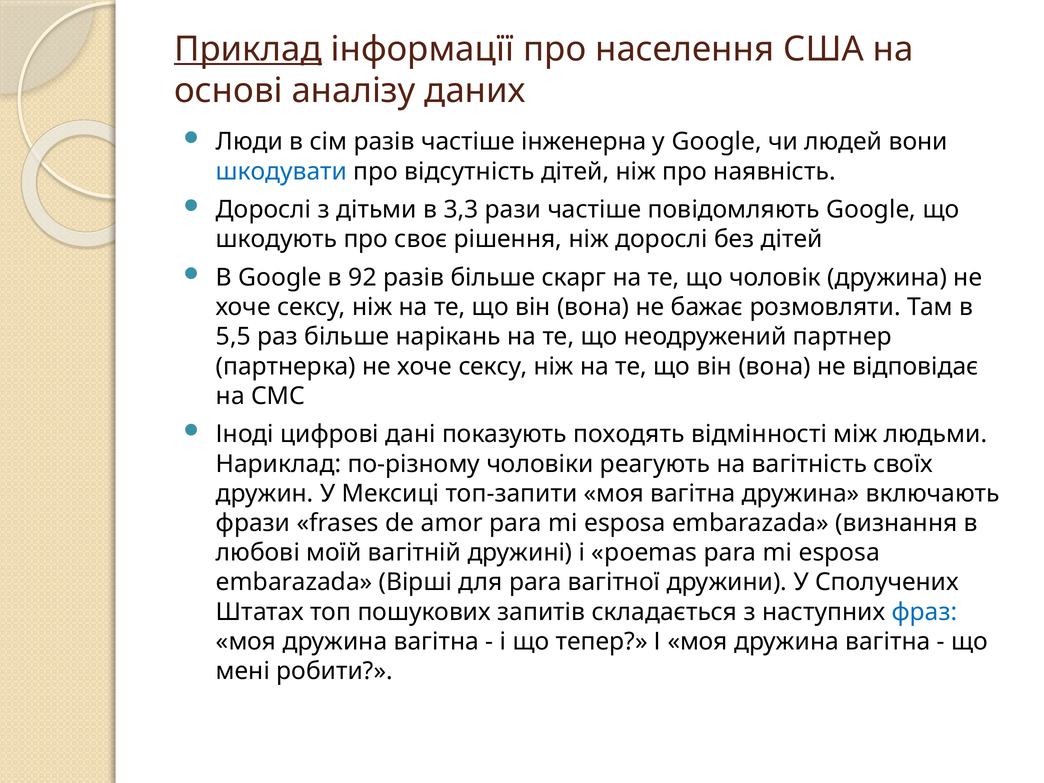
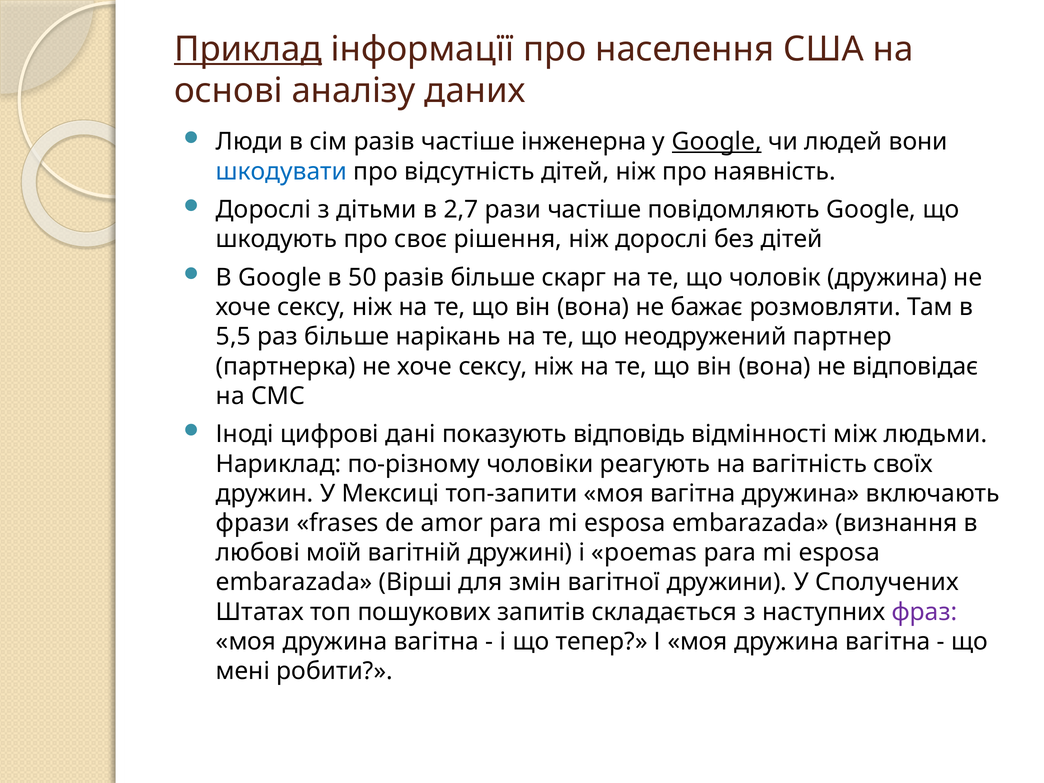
Google underline: none -> present (717, 142)
3,3: 3,3 -> 2,7 (461, 210)
92: 92 -> 50 (363, 278)
походять: походять -> відповідь (629, 434)
для para: para -> змін (535, 582)
фраз colour: blue -> purple (925, 612)
